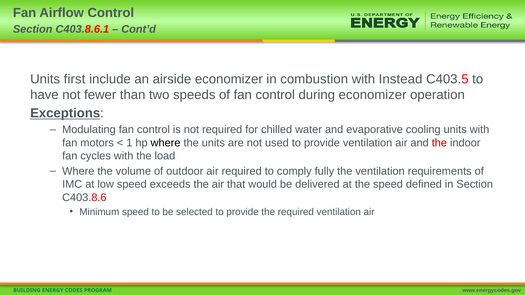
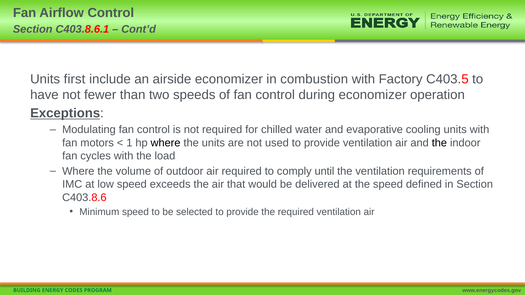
Instead: Instead -> Factory (401, 79)
the colour: red -> black (439, 143)
fully: fully -> until (324, 171)
